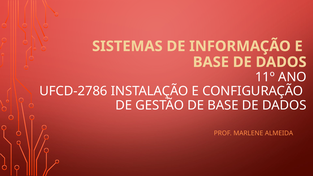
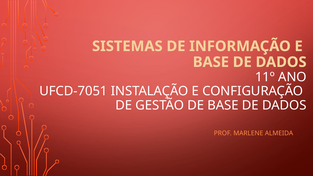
UFCD-2786: UFCD-2786 -> UFCD-7051 (73, 91)
